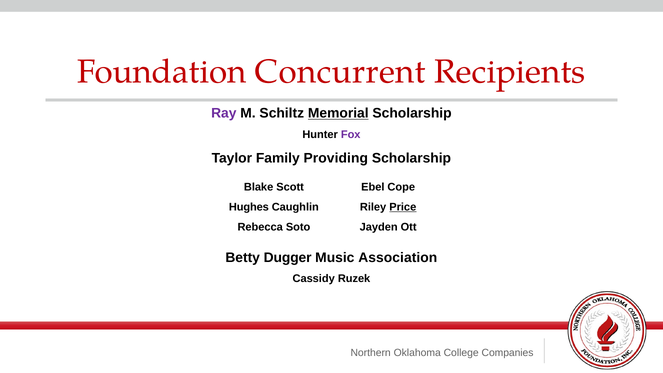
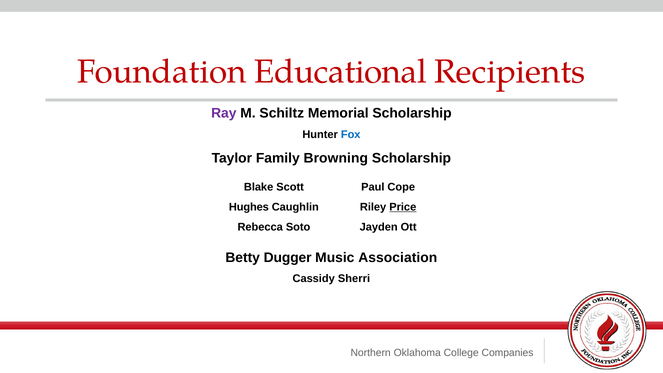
Concurrent: Concurrent -> Educational (341, 72)
Memorial underline: present -> none (338, 113)
Fox colour: purple -> blue (351, 135)
Providing: Providing -> Browning (336, 158)
Ebel: Ebel -> Paul (373, 187)
Ruzek: Ruzek -> Sherri (354, 279)
